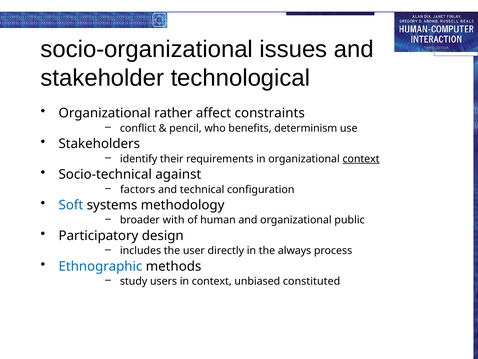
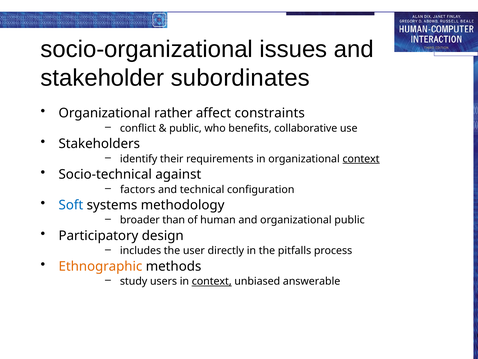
technological: technological -> subordinates (240, 78)
pencil: pencil -> public (185, 128)
determinism: determinism -> collaborative (306, 128)
with: with -> than (174, 220)
always: always -> pitfalls (295, 250)
Ethnographic colour: blue -> orange (100, 266)
context underline: none -> present (212, 281)
constituted: constituted -> answerable (312, 281)
